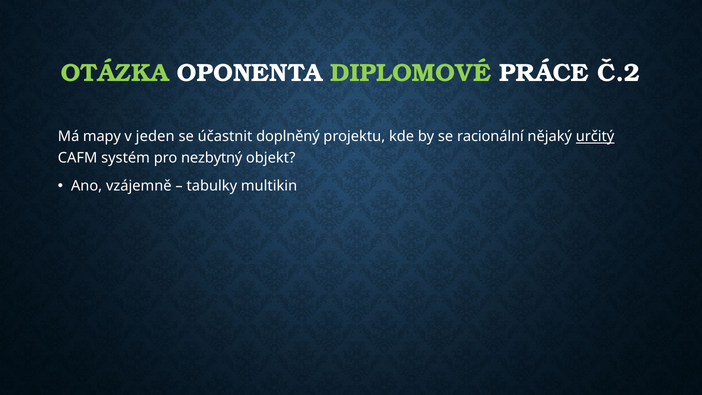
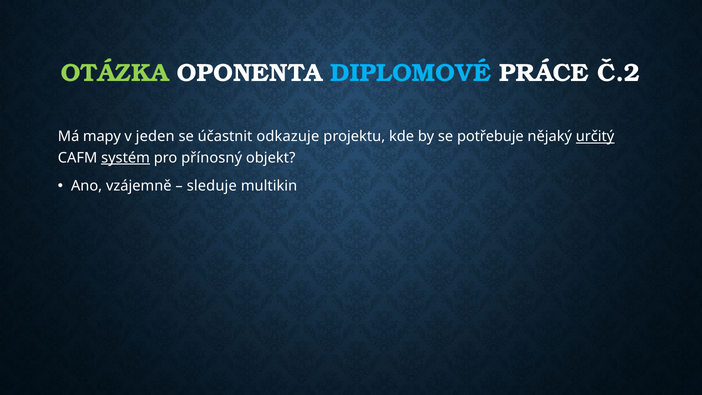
DIPLOMOVÉ colour: light green -> light blue (411, 73)
doplněný: doplněný -> odkazuje (288, 137)
racionální: racionální -> potřebuje (490, 137)
systém underline: none -> present (126, 158)
nezbytný: nezbytný -> přínosný (212, 158)
tabulky: tabulky -> sleduje (212, 186)
